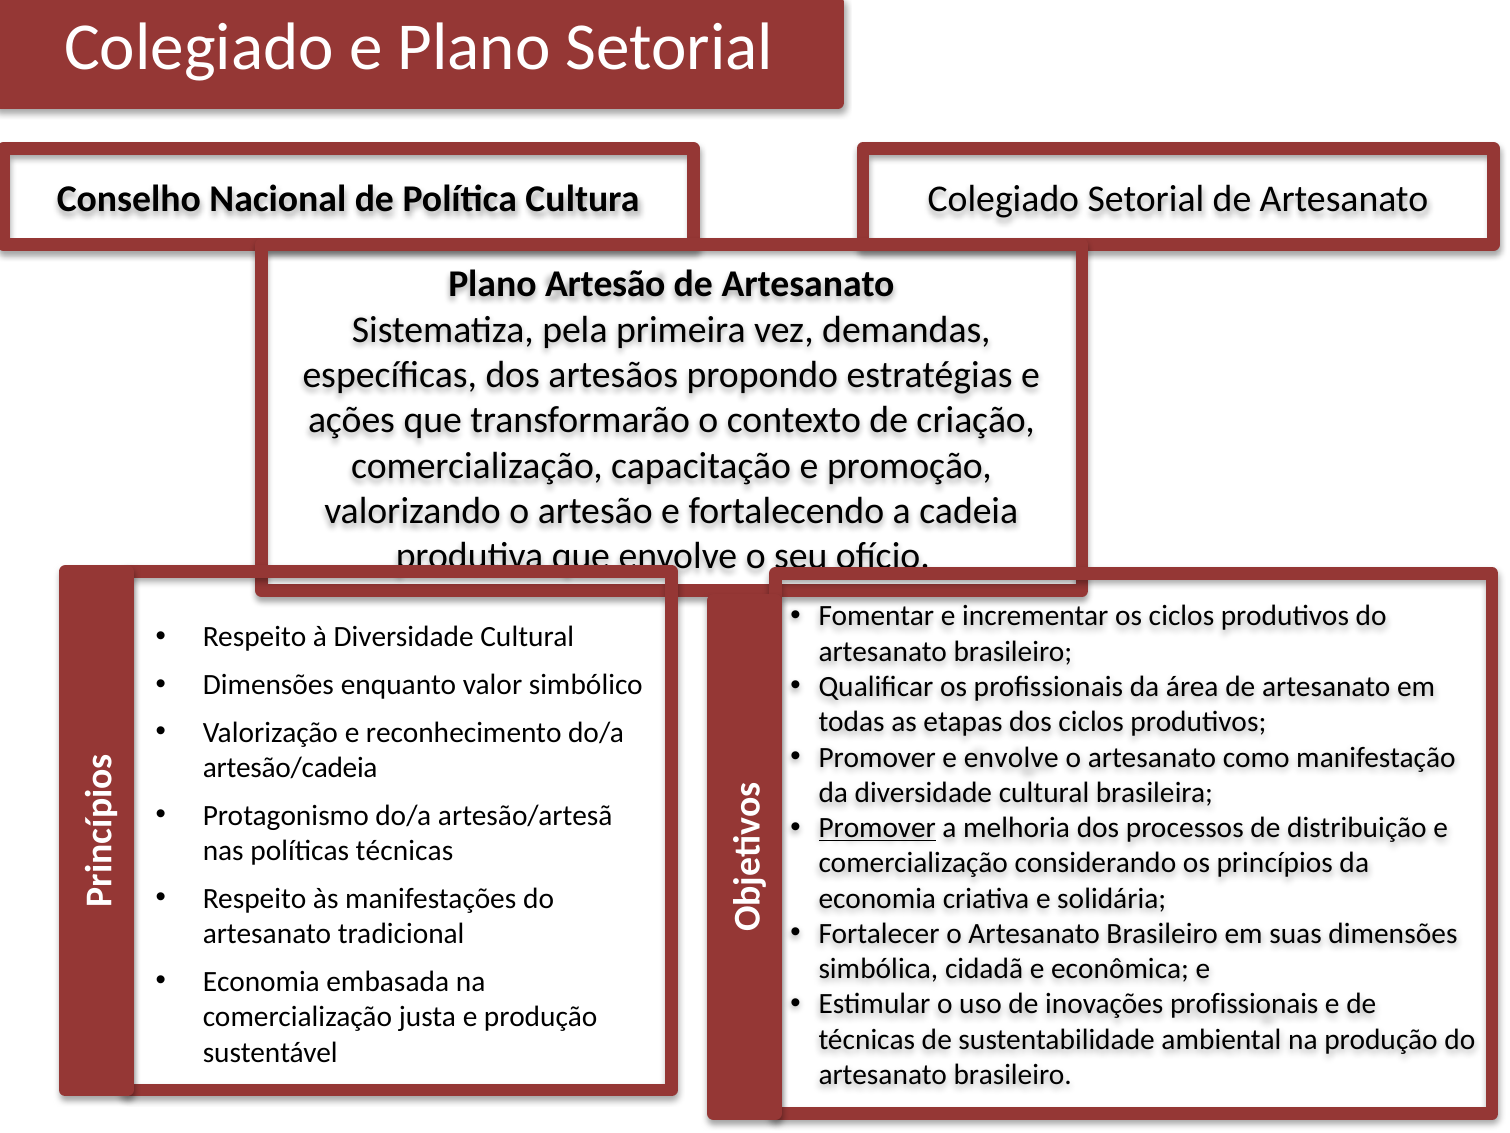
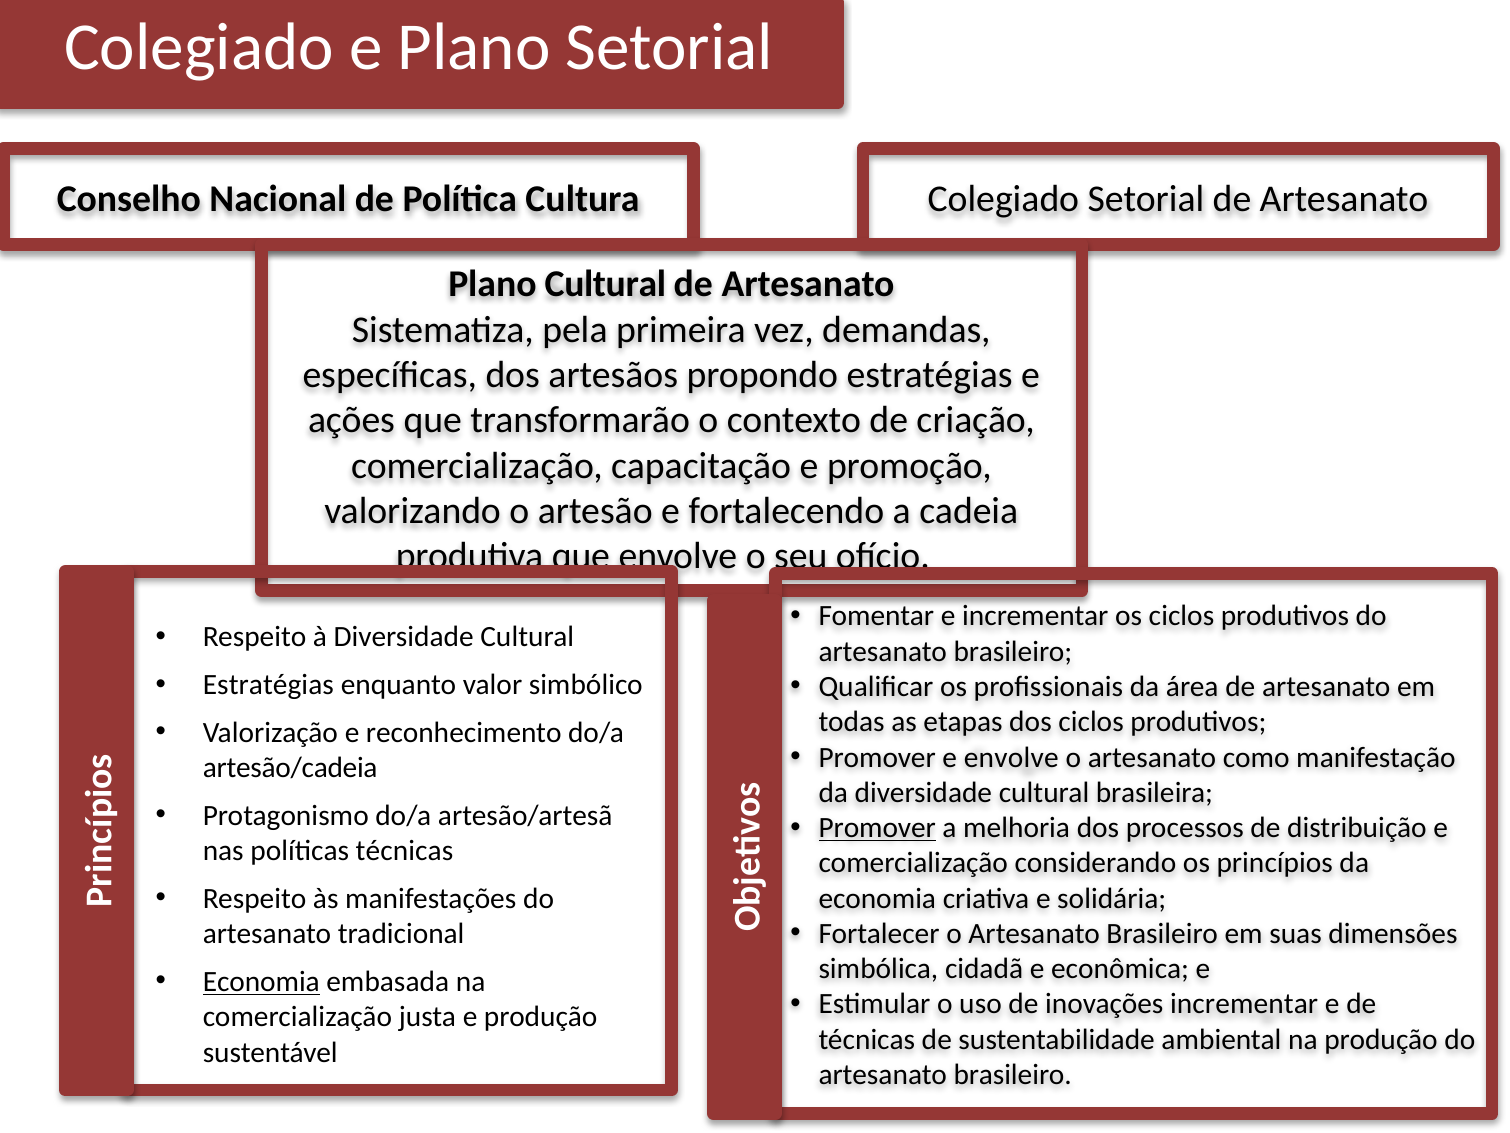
Plano Artesão: Artesão -> Cultural (605, 284)
Dimensões: Dimensões -> Estratégias (268, 685)
Economia underline: none -> present (261, 981)
inovações profissionais: profissionais -> incrementar (1244, 1004)
